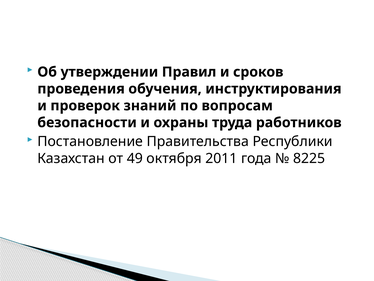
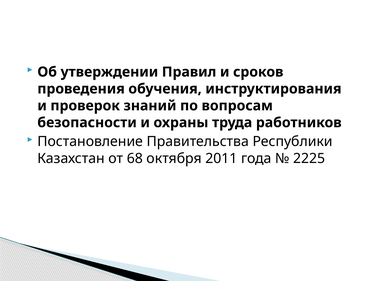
49: 49 -> 68 (135, 158)
8225: 8225 -> 2225 (309, 158)
